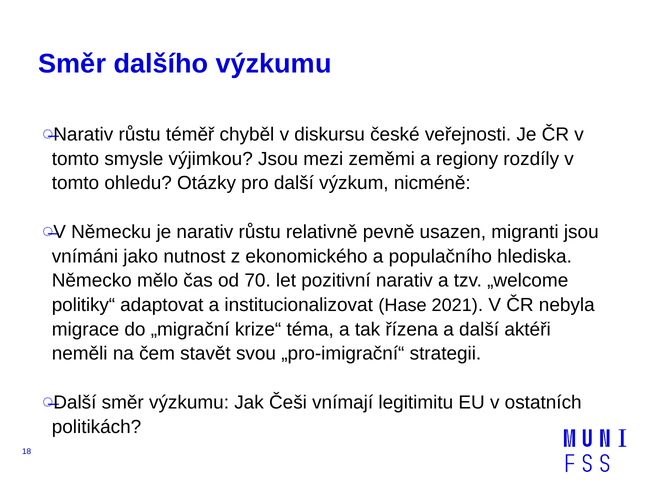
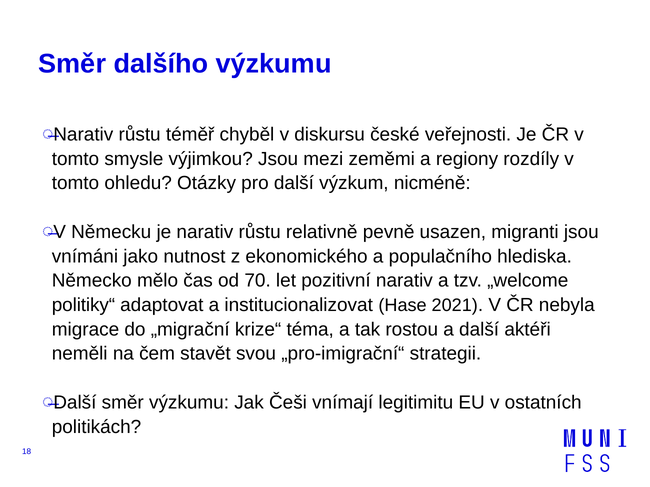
řízena: řízena -> rostou (412, 330)
